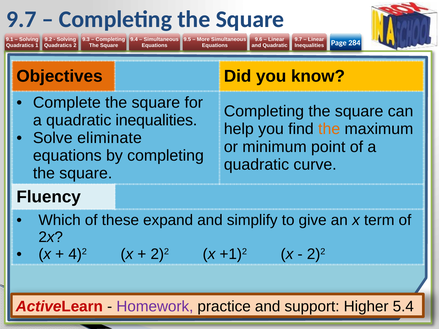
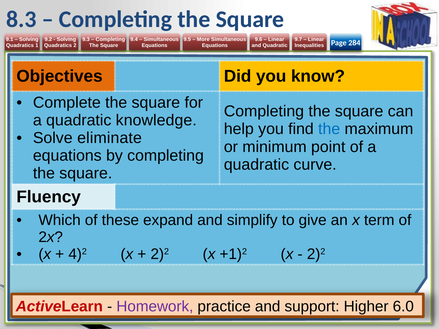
9.7: 9.7 -> 8.3 (21, 19)
quadratic inequalities: inequalities -> knowledge (156, 120)
the colour: orange -> blue (329, 129)
5.4: 5.4 -> 6.0 (403, 307)
